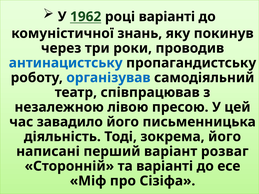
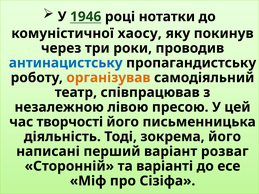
1962: 1962 -> 1946 (86, 17)
році варіанті: варіанті -> нотатки (167, 17)
знань: знань -> хаосу (140, 33)
організував colour: blue -> orange (108, 78)
завадило: завадило -> творчості (70, 122)
